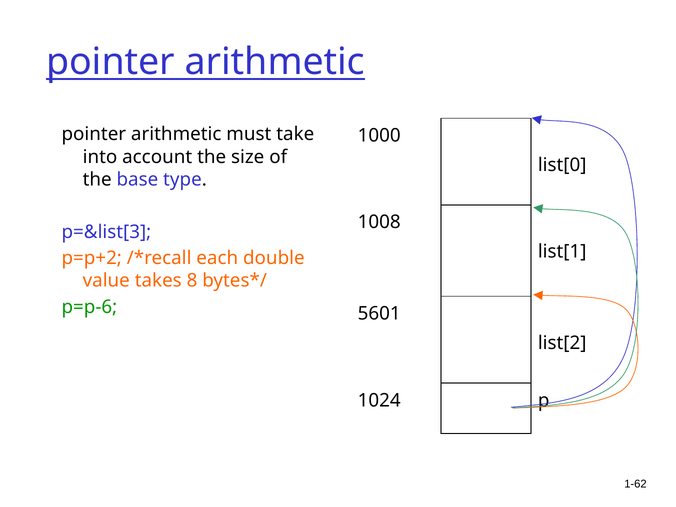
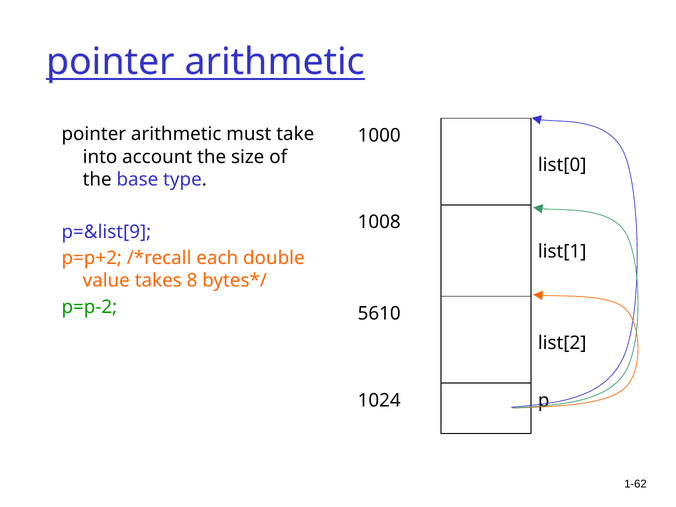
p=&list[3: p=&list[3 -> p=&list[9 (106, 232)
p=p-6: p=p-6 -> p=p-2 (89, 307)
5601: 5601 -> 5610 (379, 314)
